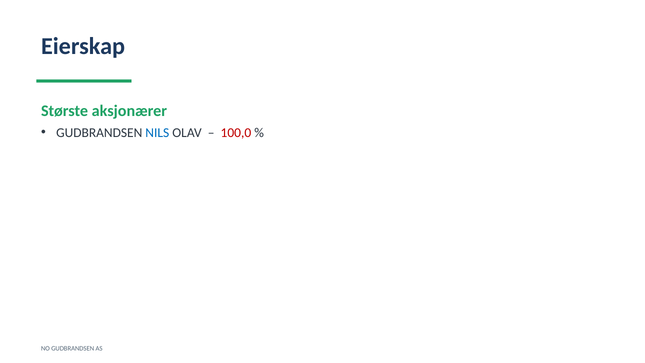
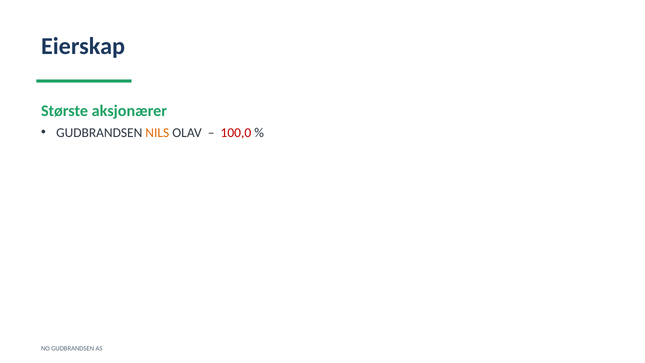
NILS colour: blue -> orange (157, 133)
